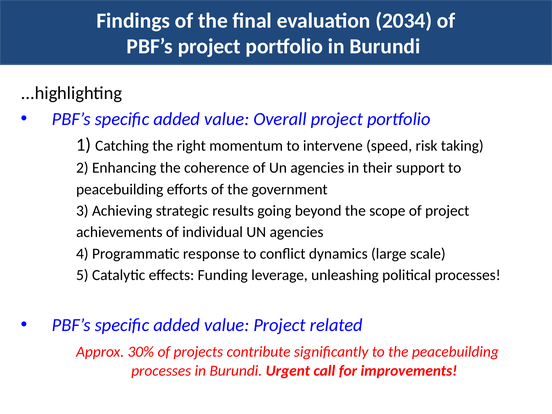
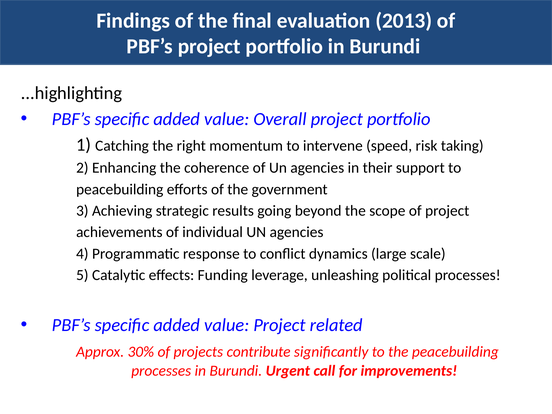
2034: 2034 -> 2013 (404, 21)
